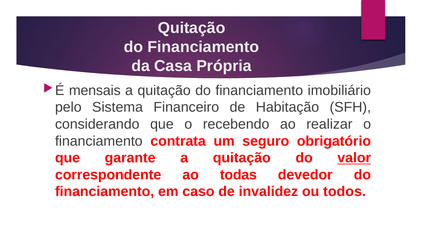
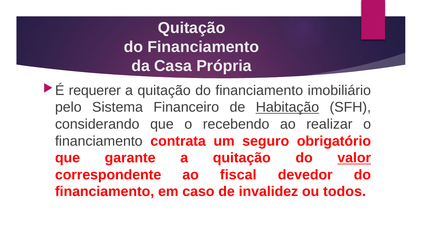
mensais: mensais -> requerer (95, 91)
Habitação underline: none -> present (287, 107)
todas: todas -> fiscal (238, 175)
